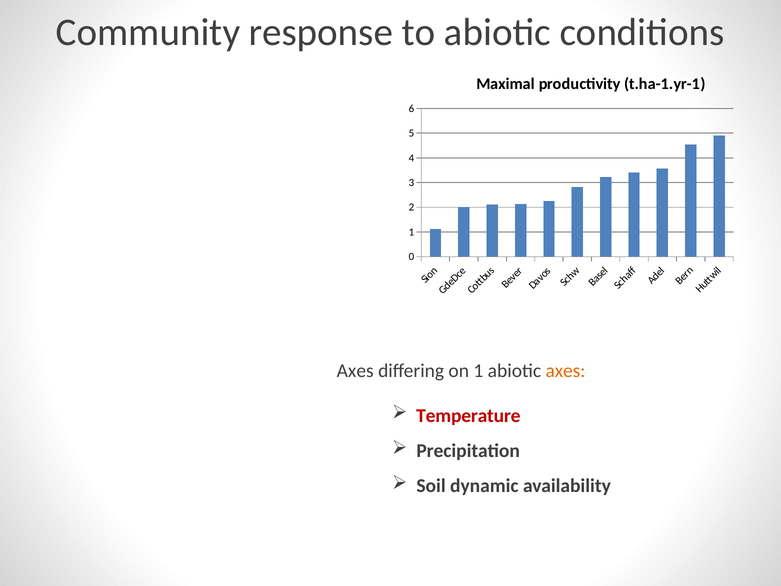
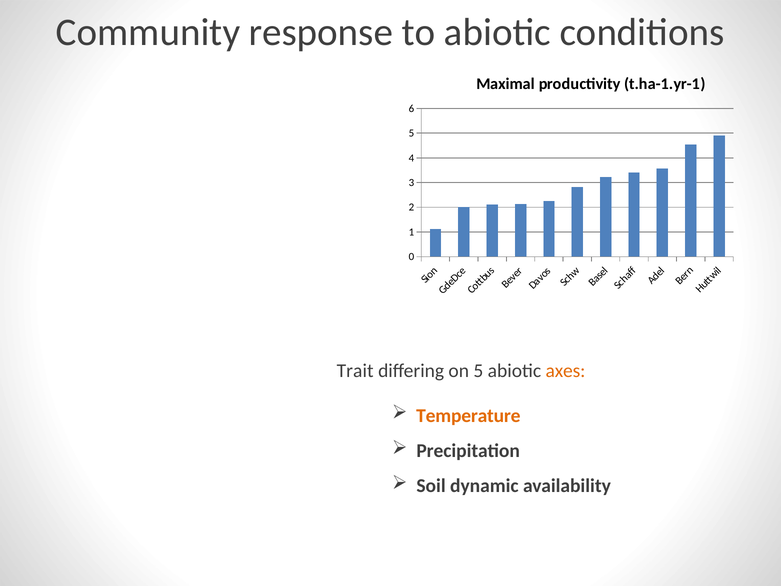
Axes: Axes -> Trait (355, 371)
on 1: 1 -> 5 (478, 371)
Temperature colour: red -> orange (468, 416)
